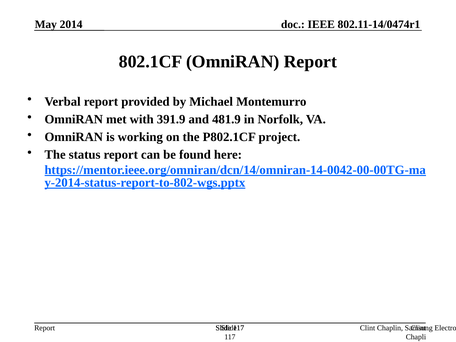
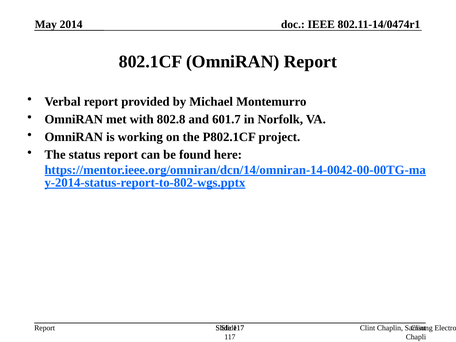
391.9: 391.9 -> 802.8 (171, 119)
481.9: 481.9 -> 601.7 (226, 119)
